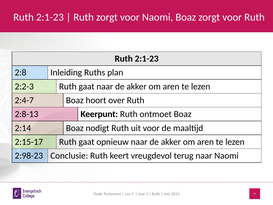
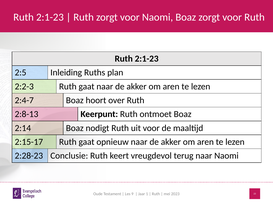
2:8: 2:8 -> 2:5 (21, 72)
2:98-23: 2:98-23 -> 2:28-23 (29, 156)
